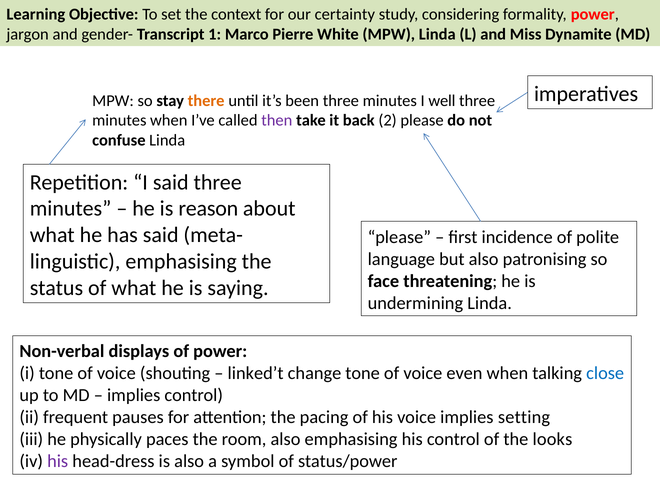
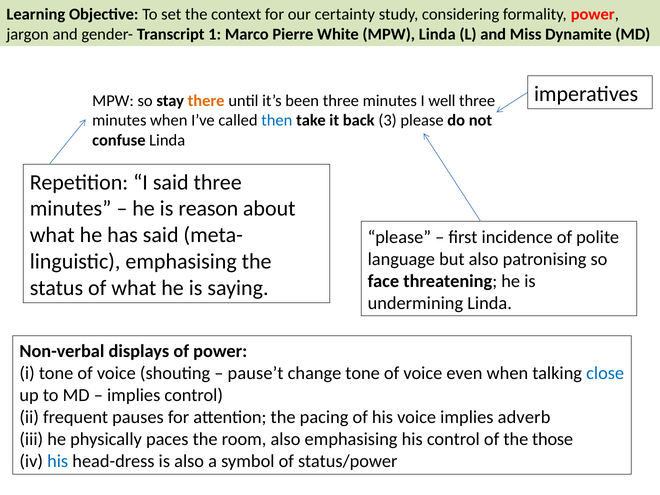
then colour: purple -> blue (277, 120)
2: 2 -> 3 (388, 120)
linked’t: linked’t -> pause’t (256, 373)
setting: setting -> adverb (524, 417)
looks: looks -> those (553, 439)
his colour: purple -> blue (58, 461)
